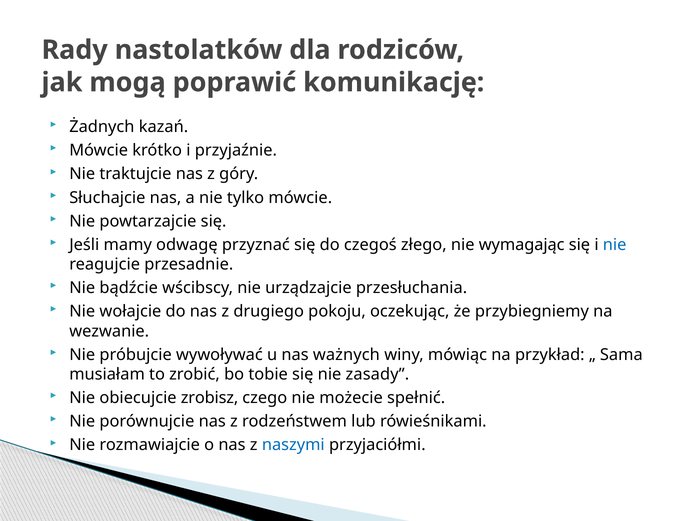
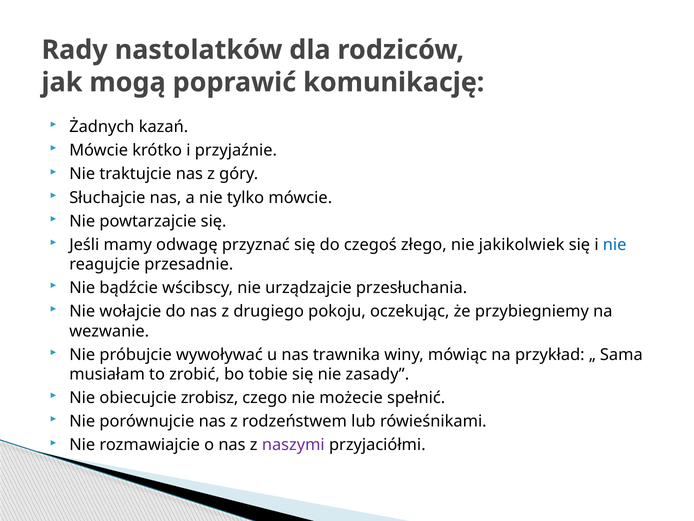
wymagając: wymagając -> jakikolwiek (522, 244)
ważnych: ważnych -> trawnika (346, 354)
naszymi colour: blue -> purple (293, 445)
